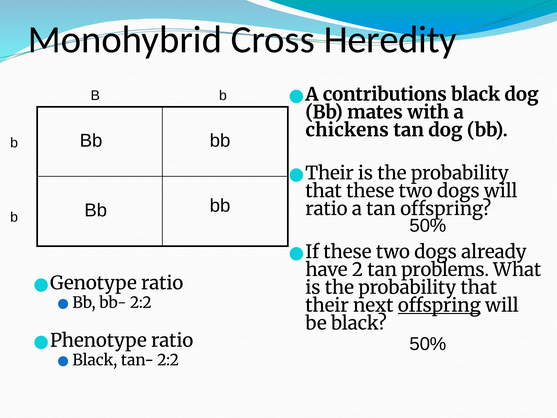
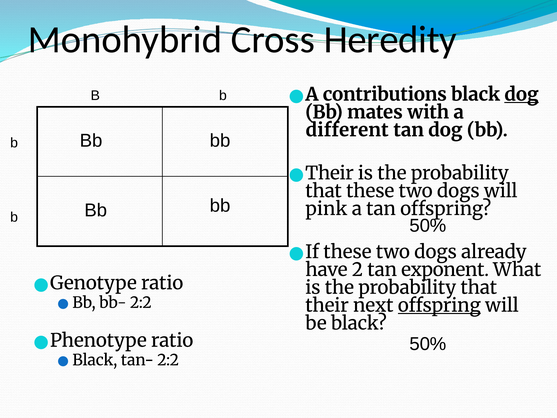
dog underline: none -> present (522, 94)
chickens: chickens -> different (347, 130)
ratio: ratio -> pink (326, 209)
problems: problems -> exponent (445, 270)
